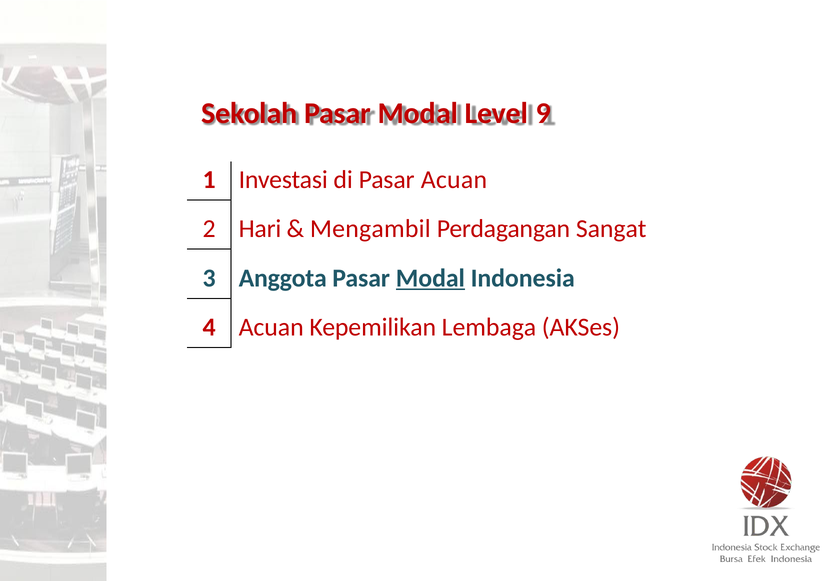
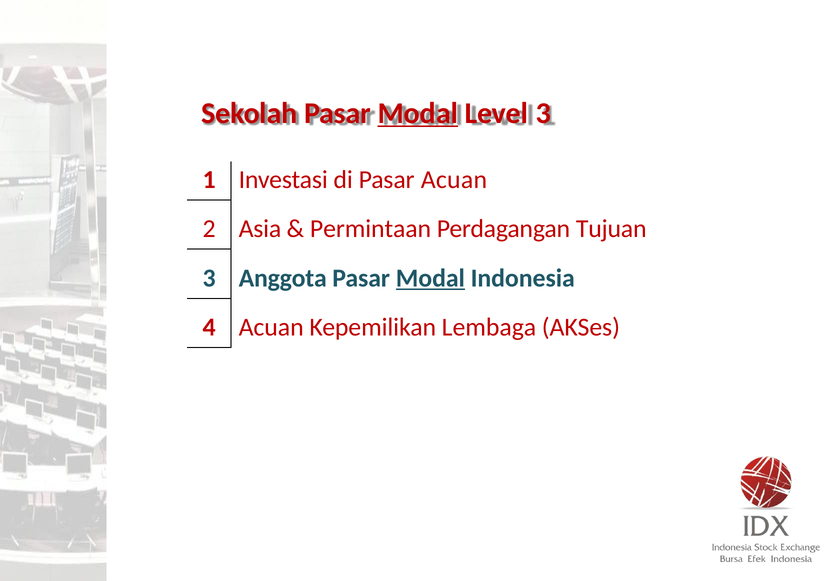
Modal underline: none -> present (418, 113)
Level 9: 9 -> 3 (543, 113)
Hari: Hari -> Asia (260, 229)
Mengambil: Mengambil -> Permintaan (371, 229)
Sangat: Sangat -> Tujuan (611, 229)
